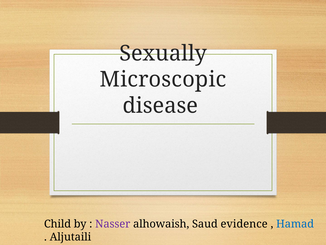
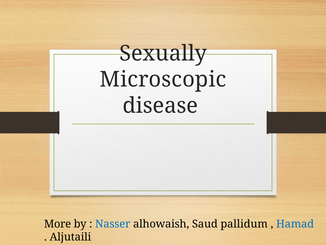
Child: Child -> More (58, 224)
Nasser colour: purple -> blue (113, 224)
evidence: evidence -> pallidum (244, 224)
